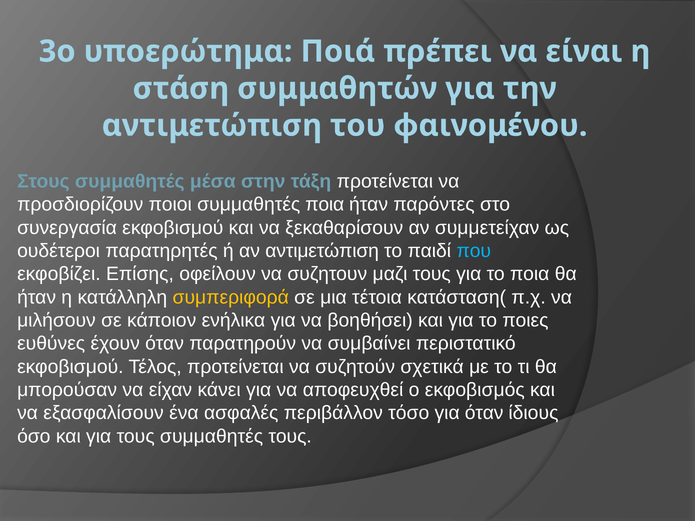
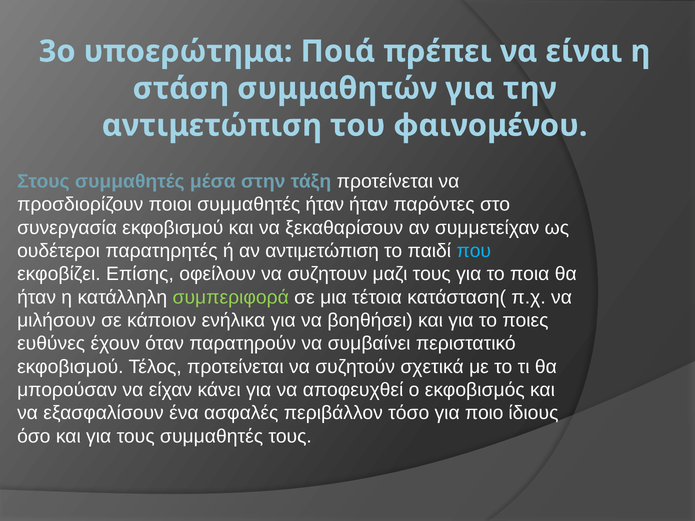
συμμαθητές ποια: ποια -> ήταν (325, 205)
συμπεριφορά colour: yellow -> light green (231, 297)
για όταν: όταν -> ποιο (484, 413)
